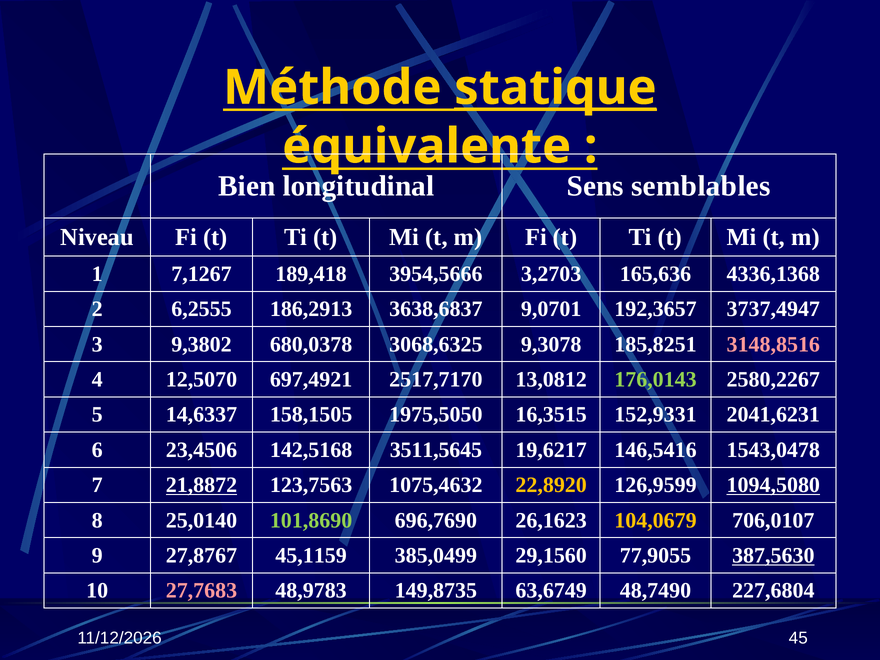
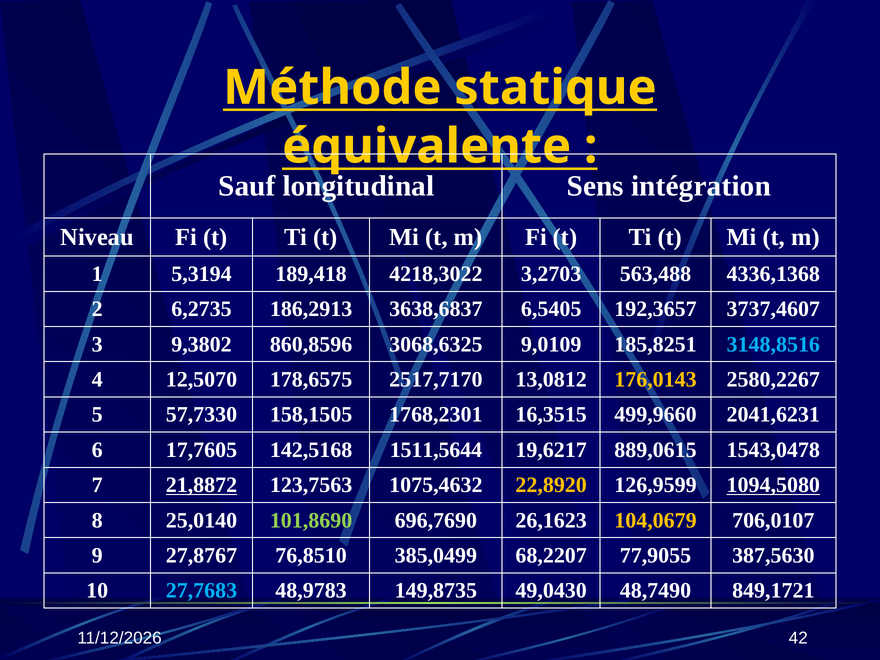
statique underline: present -> none (555, 88)
Bien: Bien -> Sauf (247, 186)
semblables: semblables -> intégration (701, 186)
7,1267: 7,1267 -> 5,3194 (201, 274)
3954,5666: 3954,5666 -> 4218,3022 (436, 274)
165,636: 165,636 -> 563,488 (655, 274)
6,2555: 6,2555 -> 6,2735 (201, 309)
9,0701: 9,0701 -> 6,5405 (551, 309)
3737,4947: 3737,4947 -> 3737,4607 (773, 309)
680,0378: 680,0378 -> 860,8596 (311, 344)
9,3078: 9,3078 -> 9,0109 (551, 344)
3148,8516 colour: pink -> light blue (773, 344)
697,4921: 697,4921 -> 178,6575 (311, 379)
176,0143 colour: light green -> yellow (655, 379)
14,6337: 14,6337 -> 57,7330 (201, 415)
1975,5050: 1975,5050 -> 1768,2301 (436, 415)
152,9331: 152,9331 -> 499,9660 (655, 415)
23,4506: 23,4506 -> 17,7605 (201, 450)
3511,5645: 3511,5645 -> 1511,5644 (436, 450)
146,5416: 146,5416 -> 889,0615 (655, 450)
45,1159: 45,1159 -> 76,8510 (311, 555)
29,1560: 29,1560 -> 68,2207 (551, 555)
387,5630 underline: present -> none (773, 555)
27,7683 colour: pink -> light blue (201, 591)
63,6749: 63,6749 -> 49,0430 (551, 591)
227,6804: 227,6804 -> 849,1721 (773, 591)
45: 45 -> 42 (798, 638)
